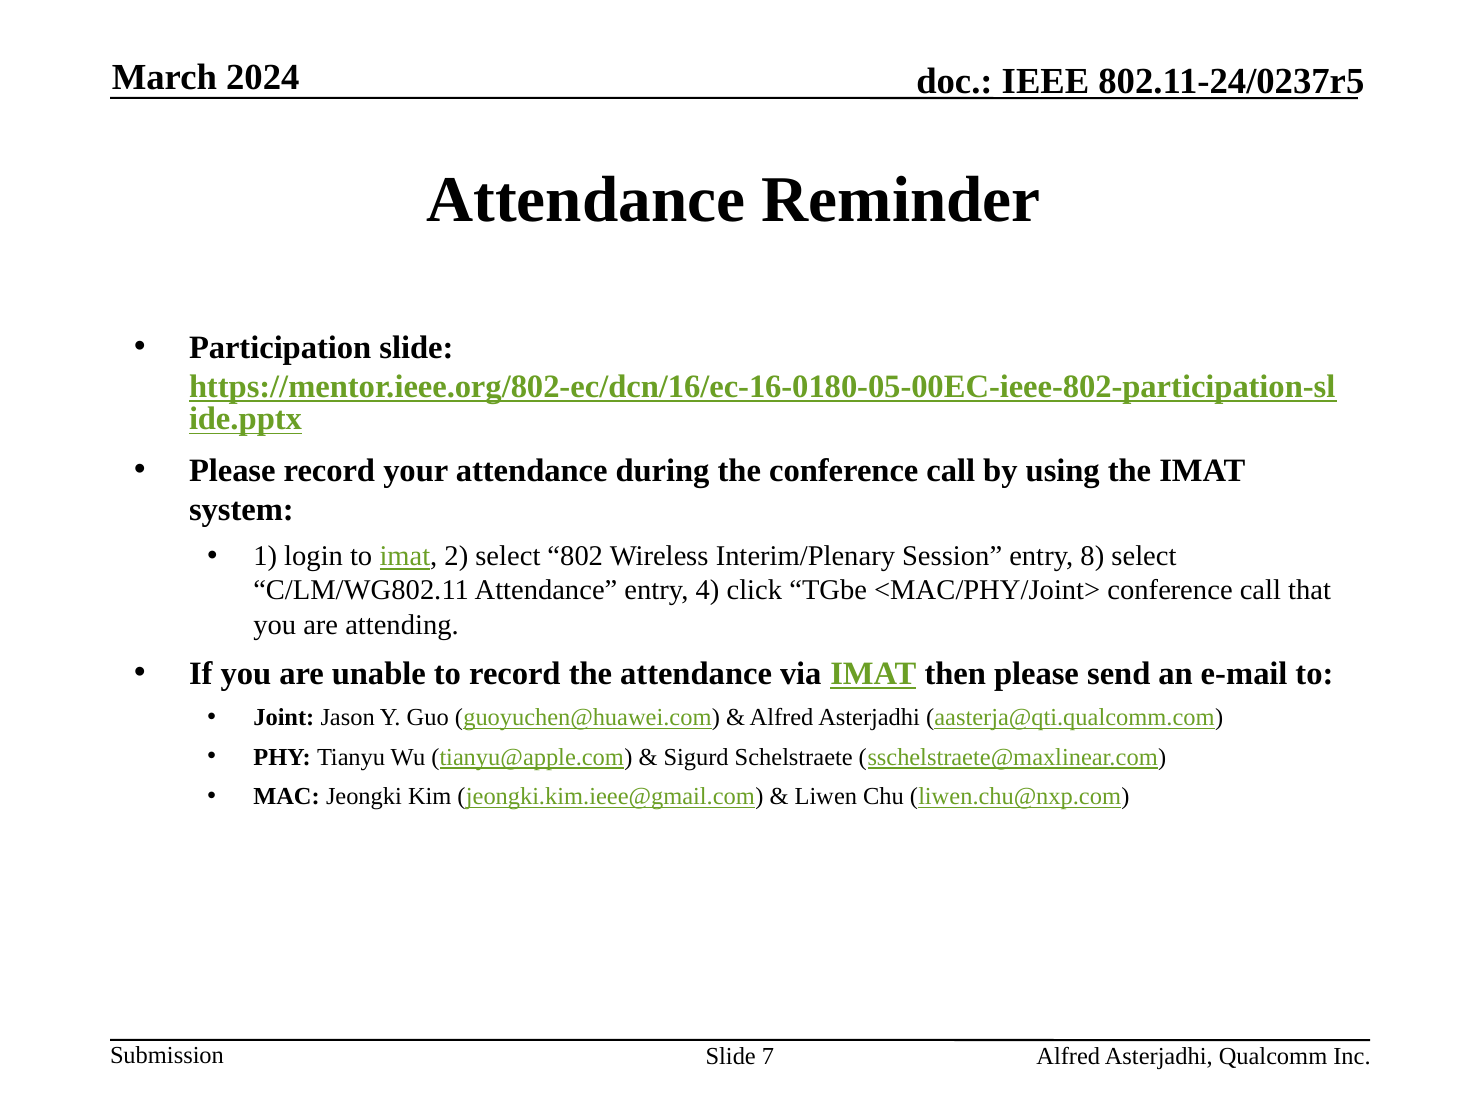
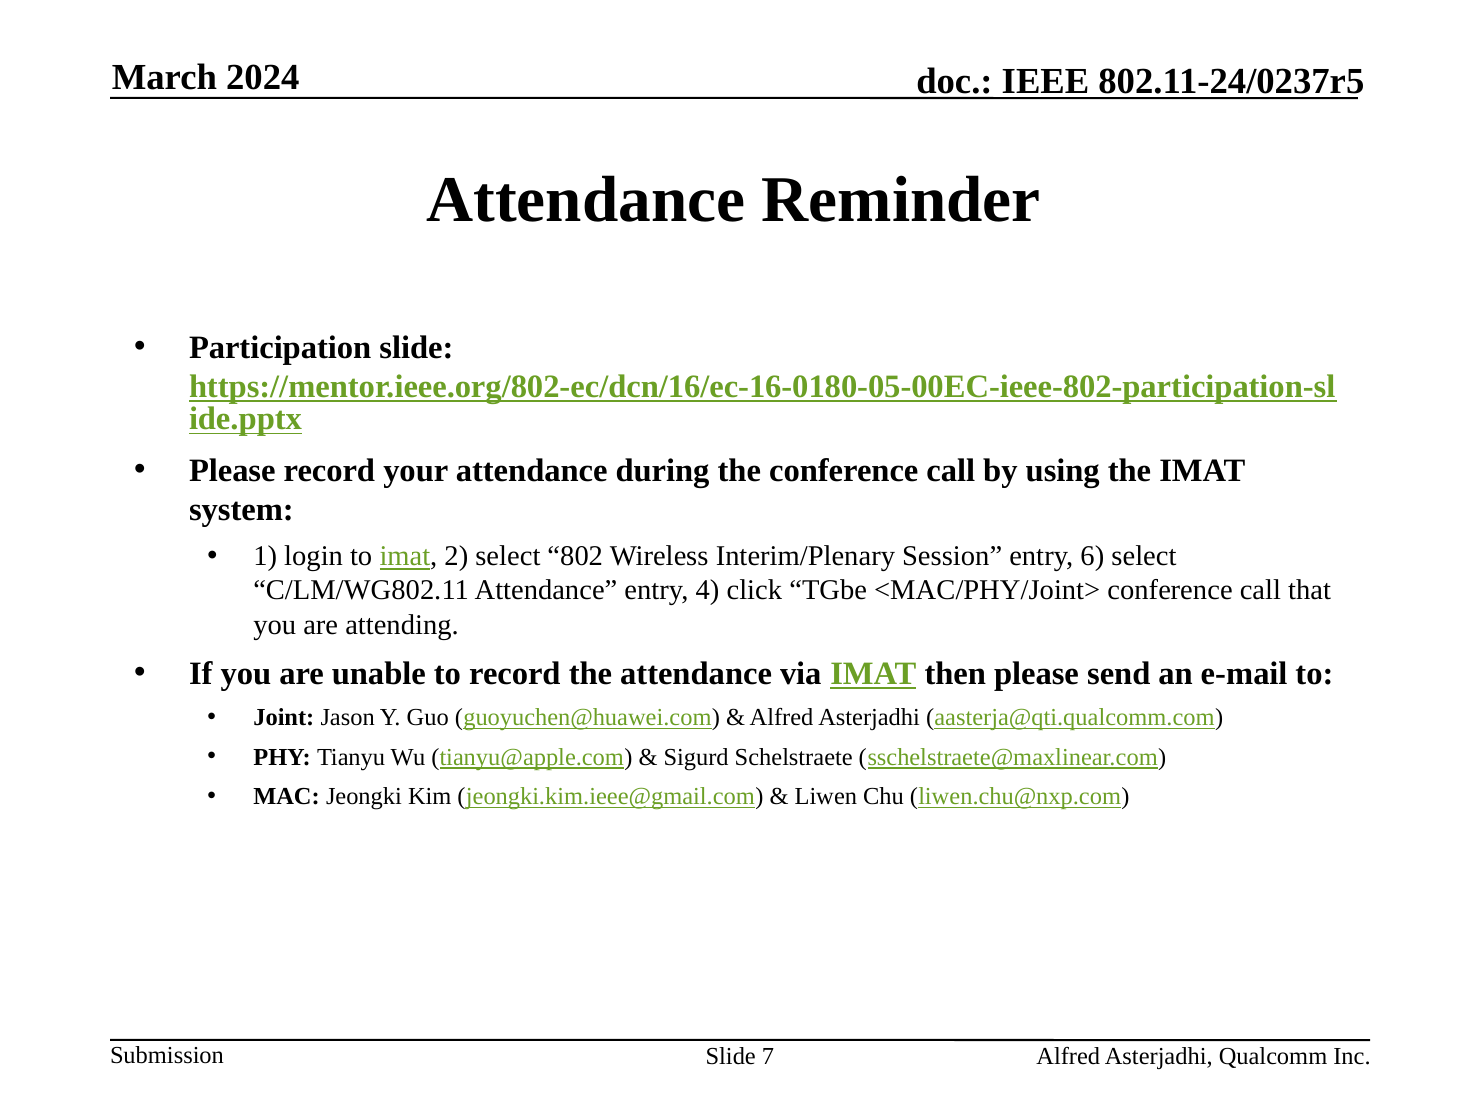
8: 8 -> 6 (1092, 556)
